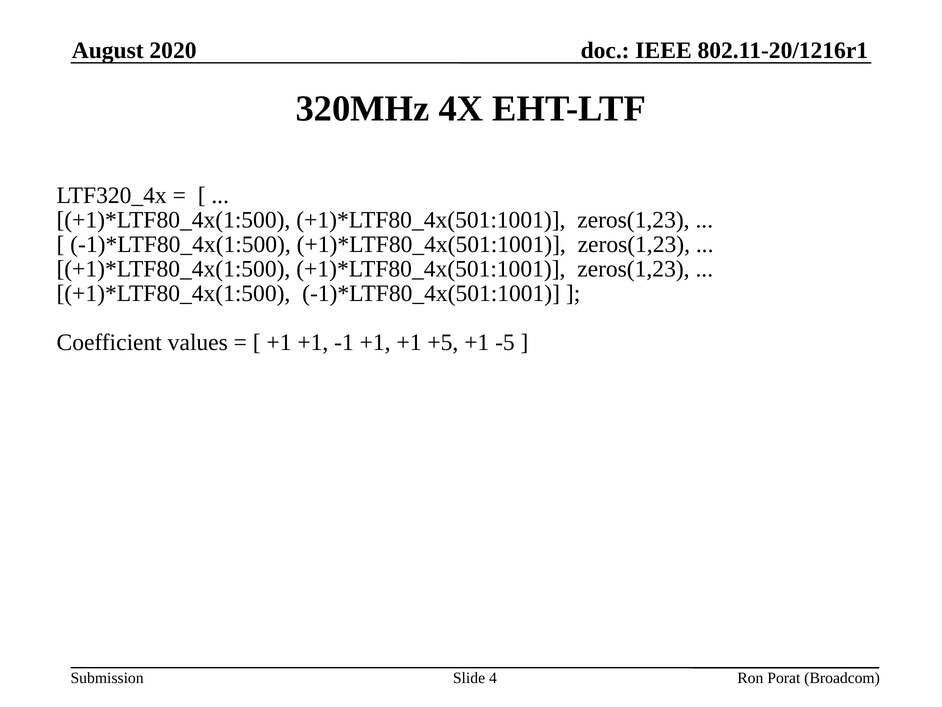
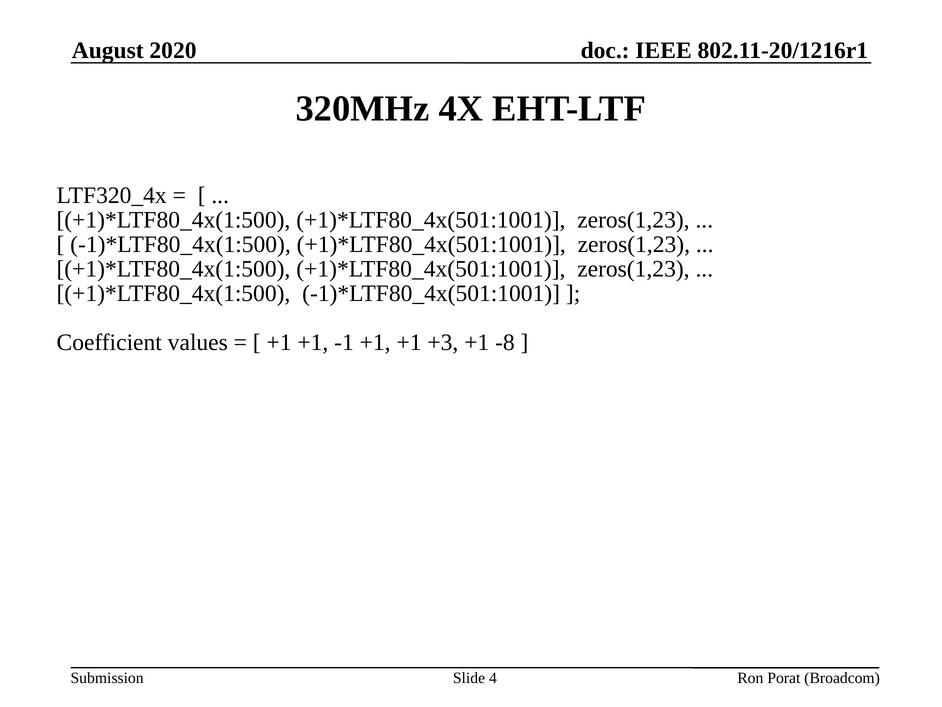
+5: +5 -> +3 (443, 342)
-5: -5 -> -8 (505, 342)
